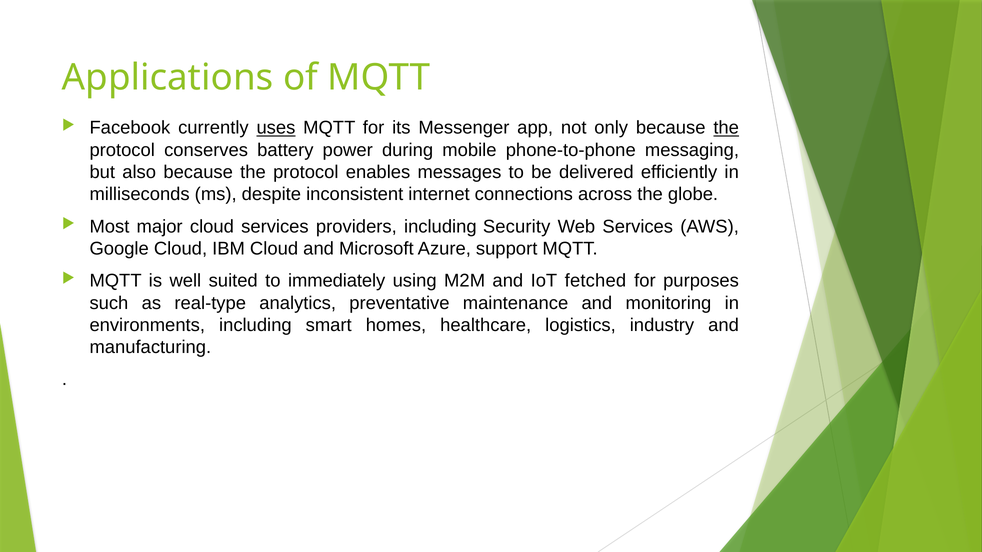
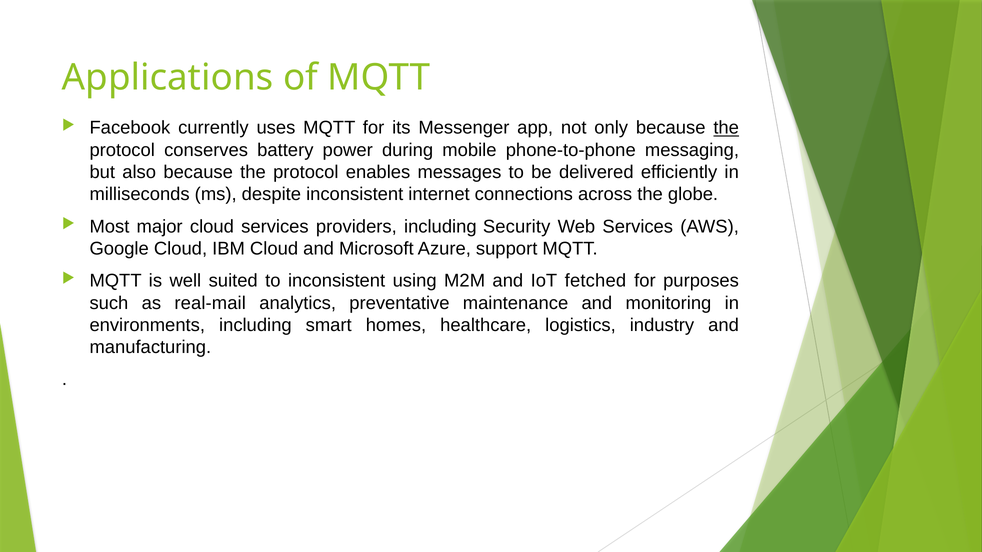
uses underline: present -> none (276, 128)
to immediately: immediately -> inconsistent (337, 281)
real-type: real-type -> real-mail (210, 303)
